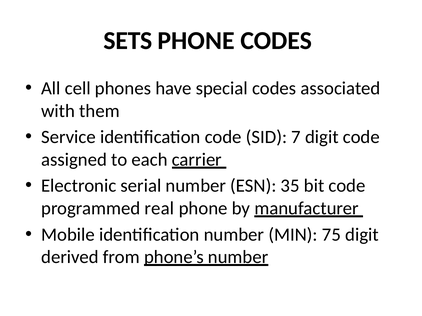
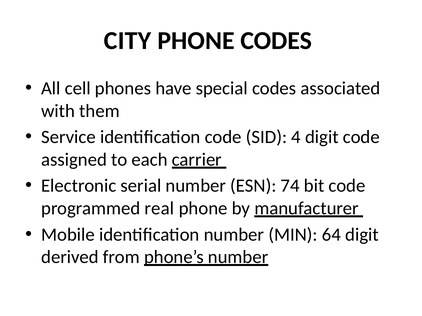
SETS: SETS -> CITY (128, 41)
7: 7 -> 4 (296, 137)
35: 35 -> 74 (290, 186)
75: 75 -> 64 (331, 235)
